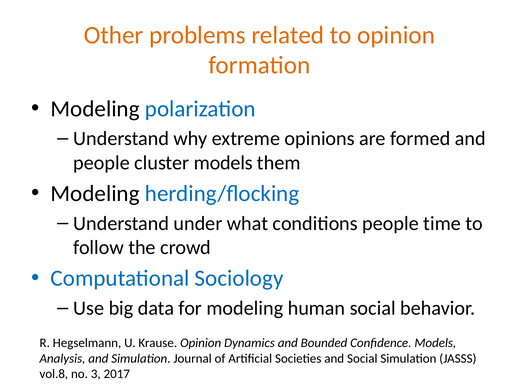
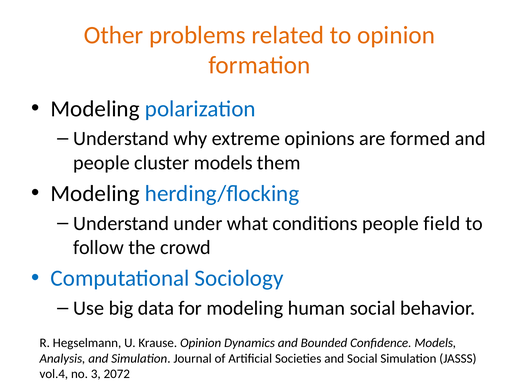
time: time -> field (442, 223)
vol.8: vol.8 -> vol.4 (54, 374)
2017: 2017 -> 2072 (117, 374)
